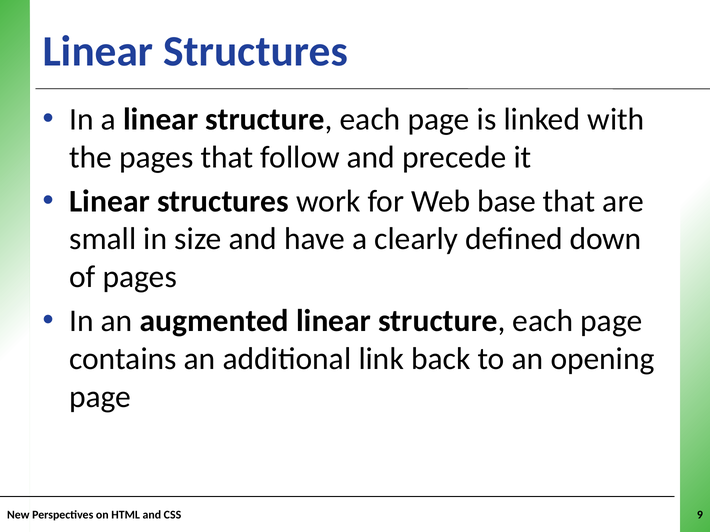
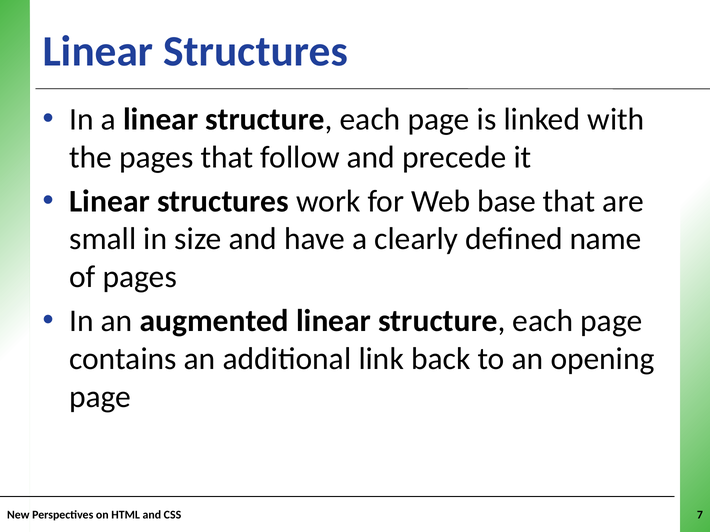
down: down -> name (606, 239)
9: 9 -> 7 (700, 515)
